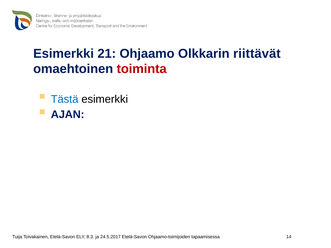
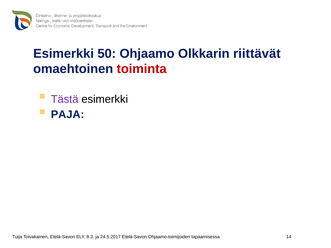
21: 21 -> 50 (107, 54)
Tästä colour: blue -> purple (65, 99)
AJAN: AJAN -> PAJA (68, 115)
